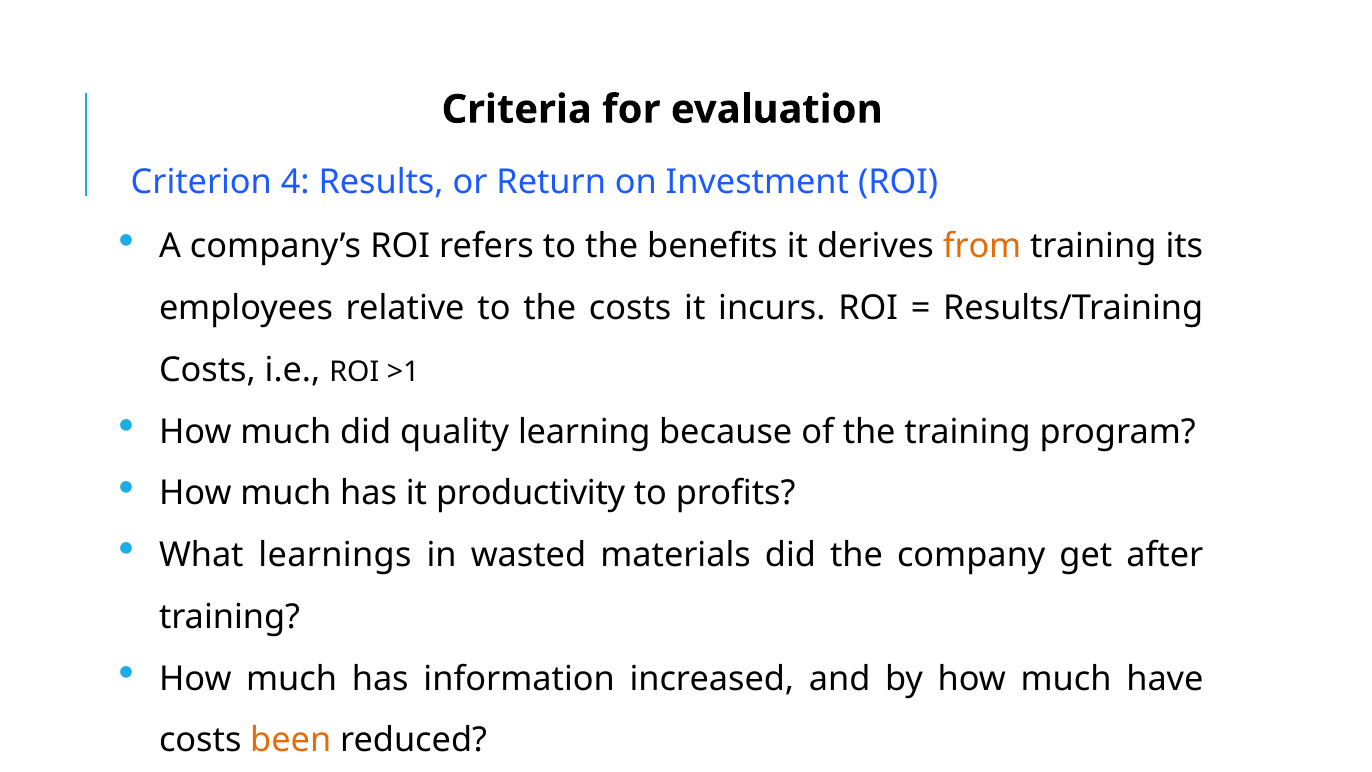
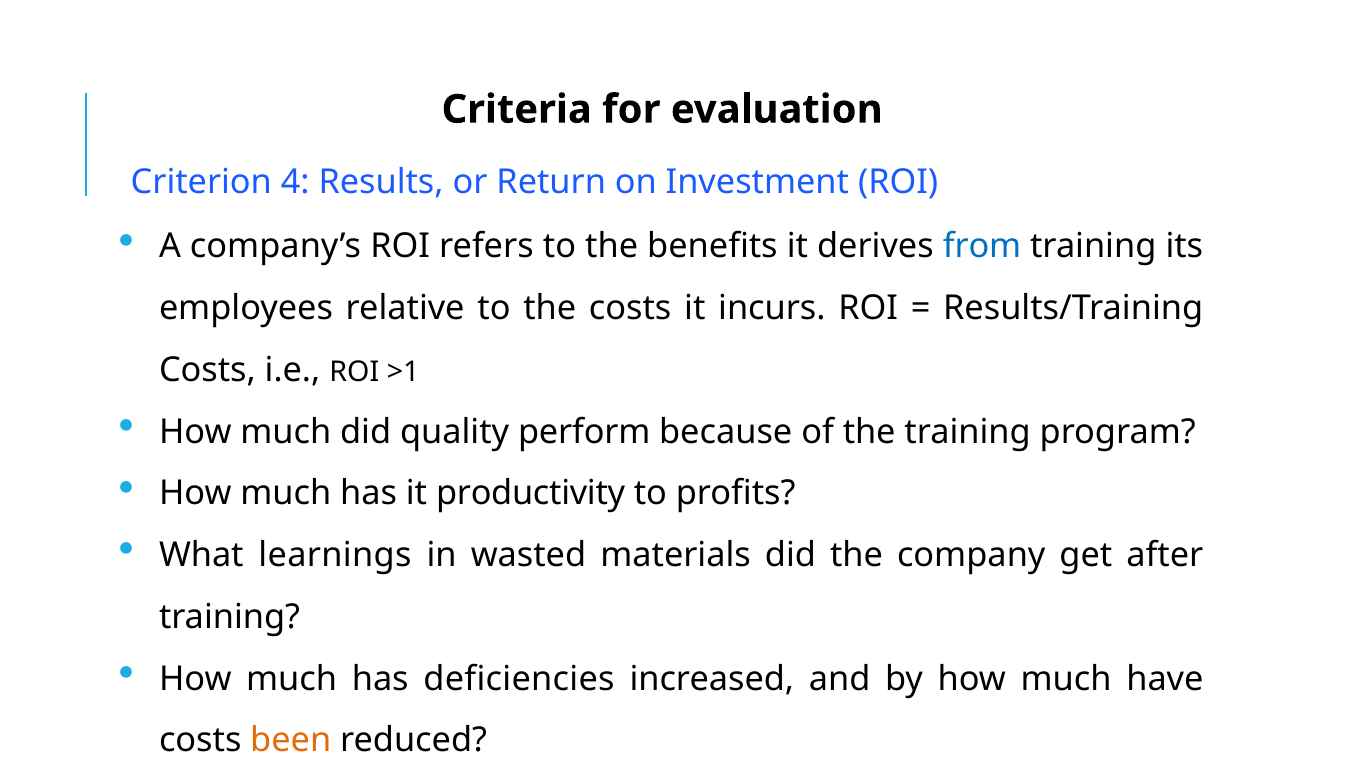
from colour: orange -> blue (982, 246)
learning: learning -> perform (584, 432)
information: information -> deficiencies (519, 679)
